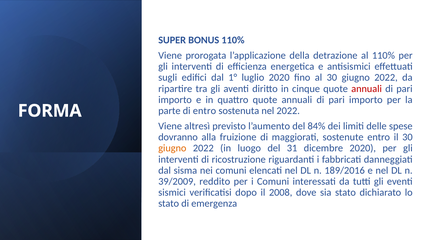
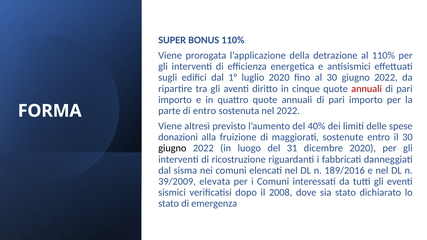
84%: 84% -> 40% (316, 126)
dovranno: dovranno -> donazioni (178, 137)
giugno colour: orange -> black (172, 148)
reddito: reddito -> elevata (215, 182)
